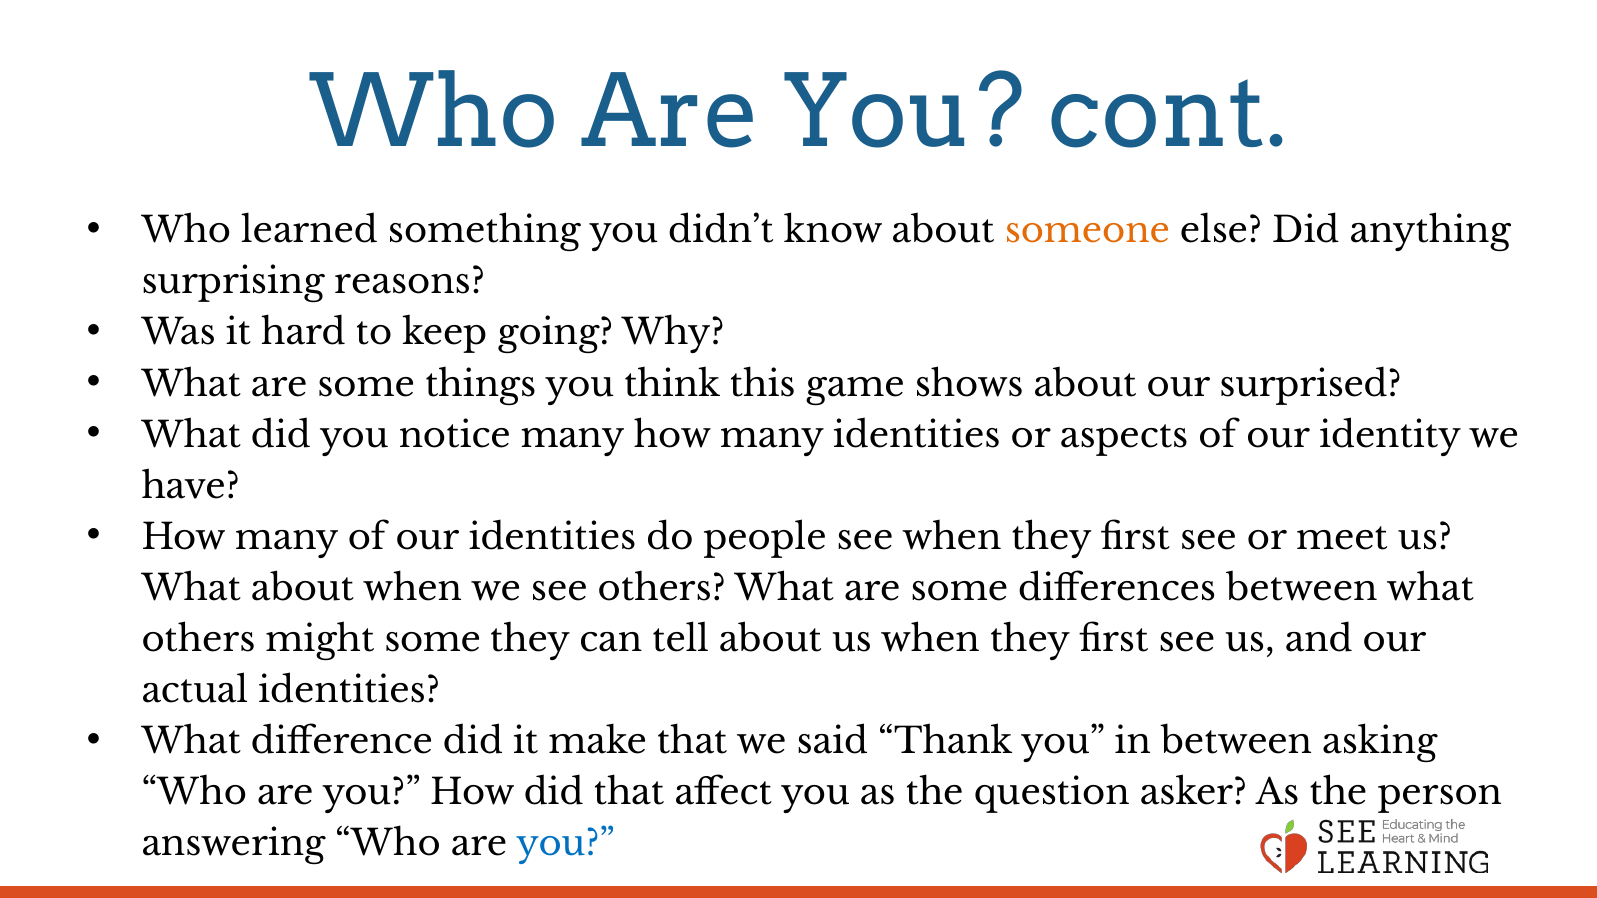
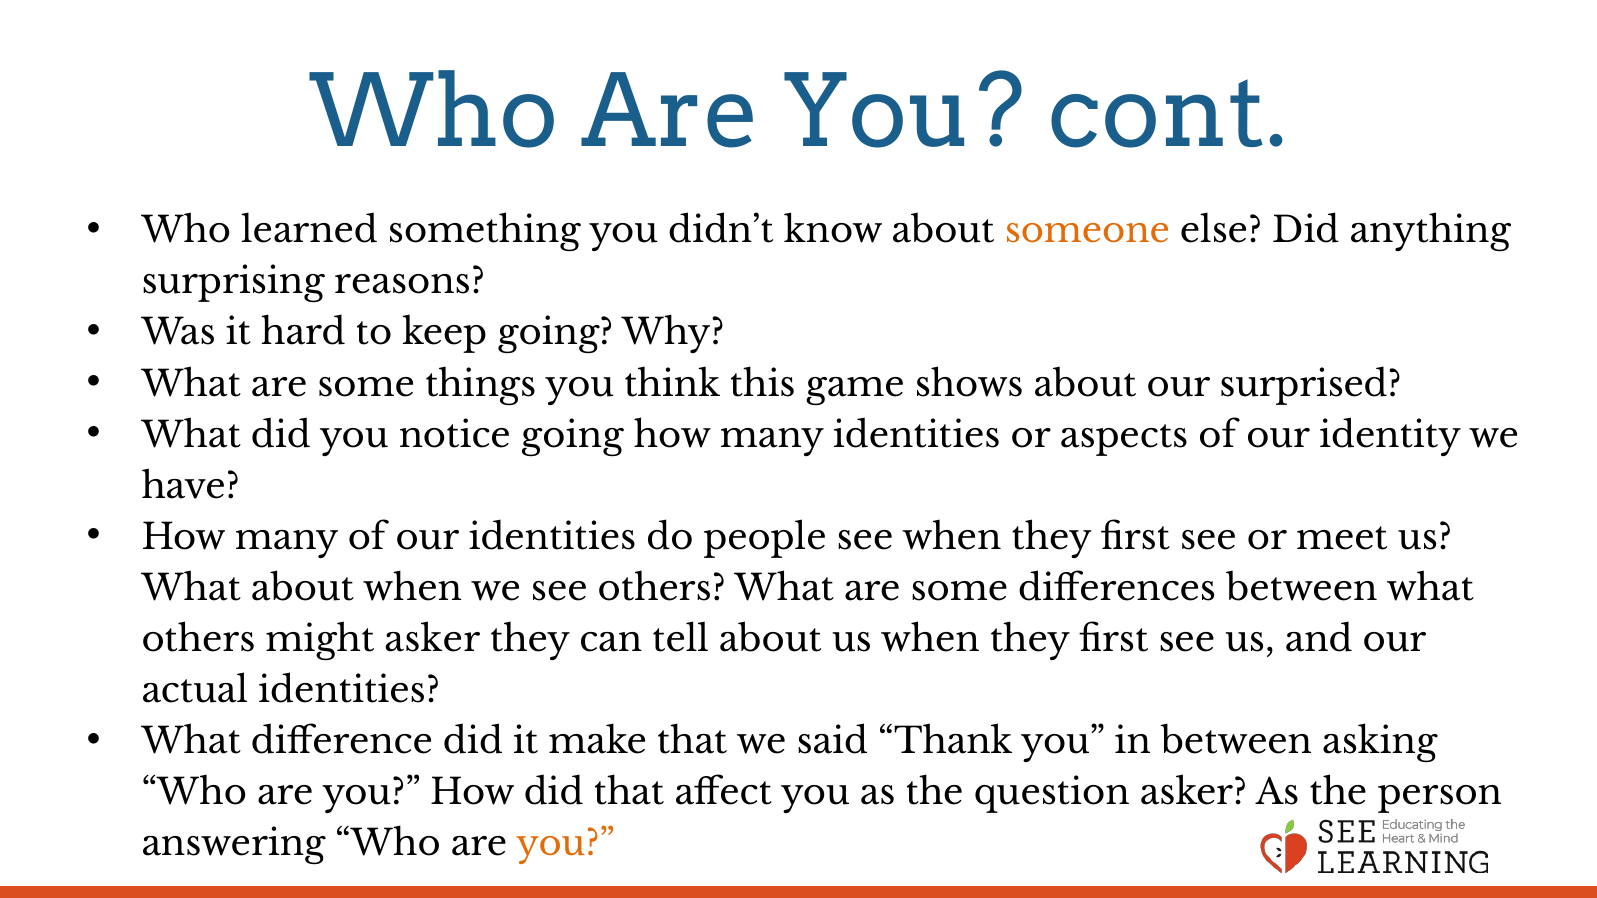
notice many: many -> going (572, 436)
might some: some -> asker (432, 640)
you colour: blue -> orange (566, 844)
